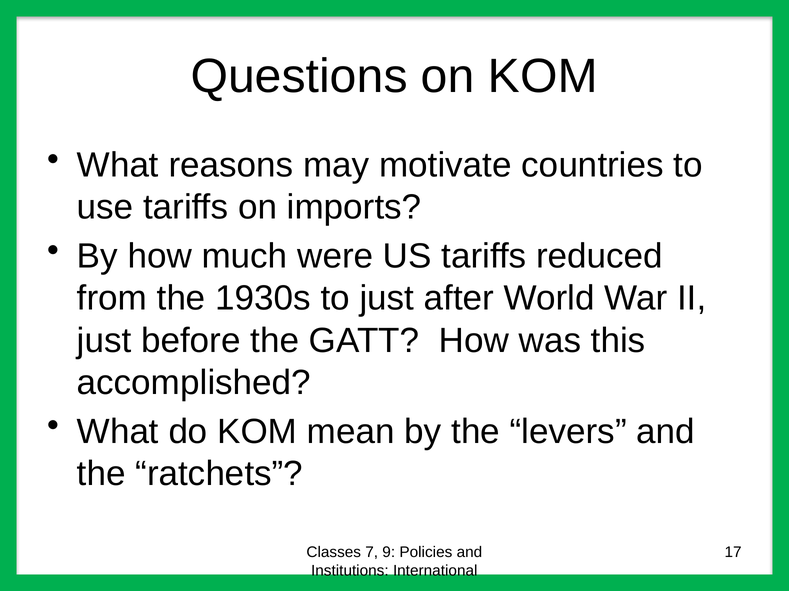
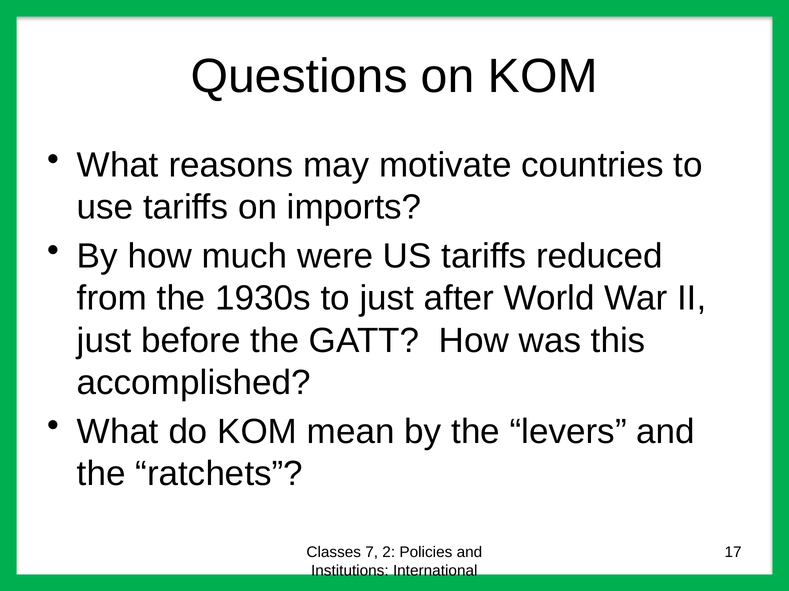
9: 9 -> 2 (389, 553)
